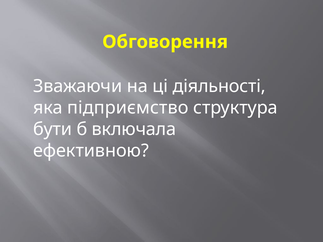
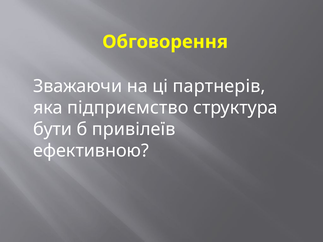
діяльності: діяльності -> партнерів (219, 86)
включала: включала -> привілеїв (134, 129)
